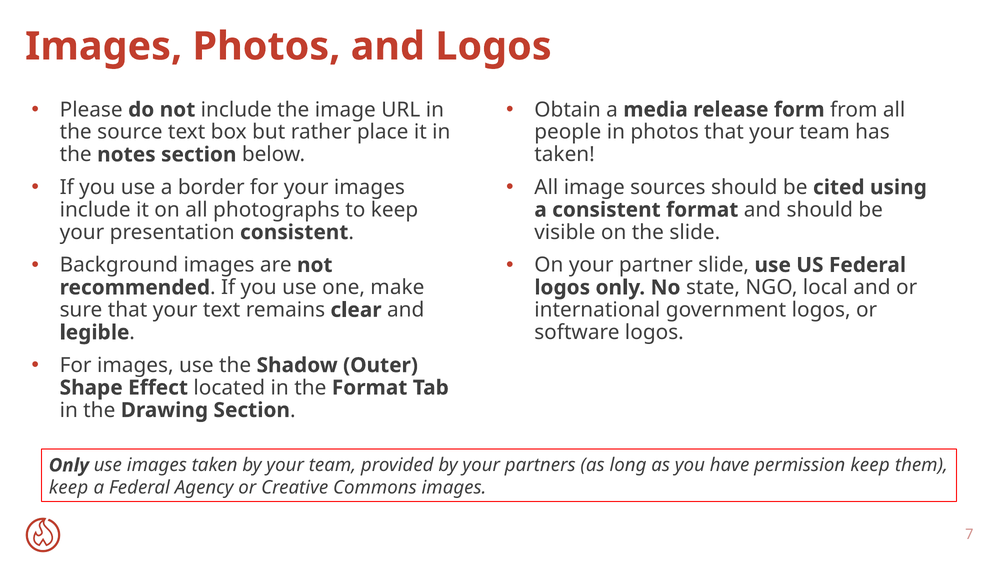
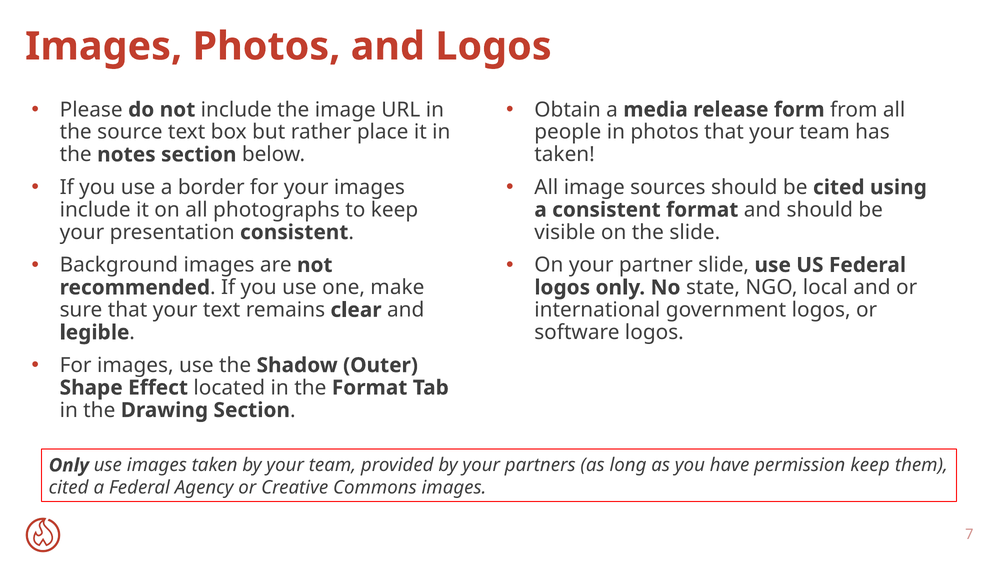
keep: keep -> cited (69, 488)
